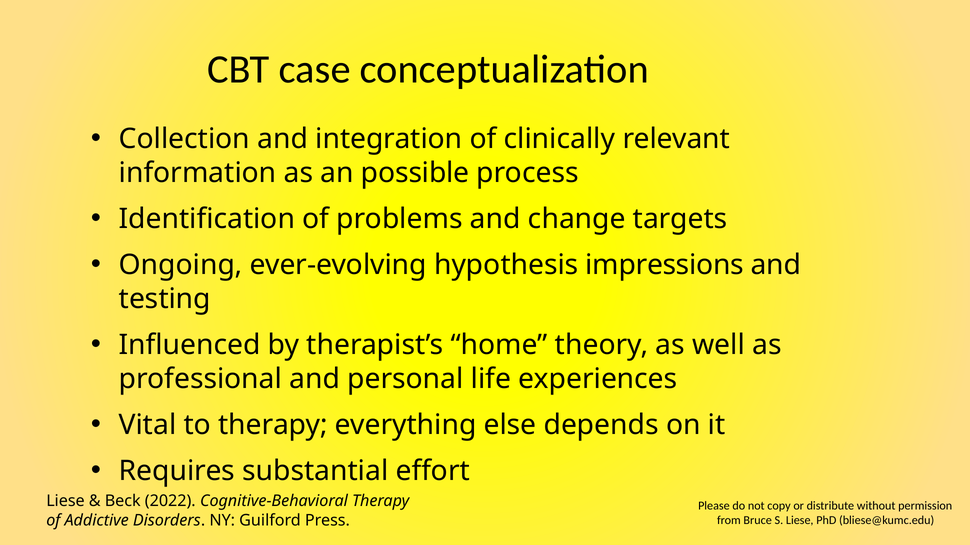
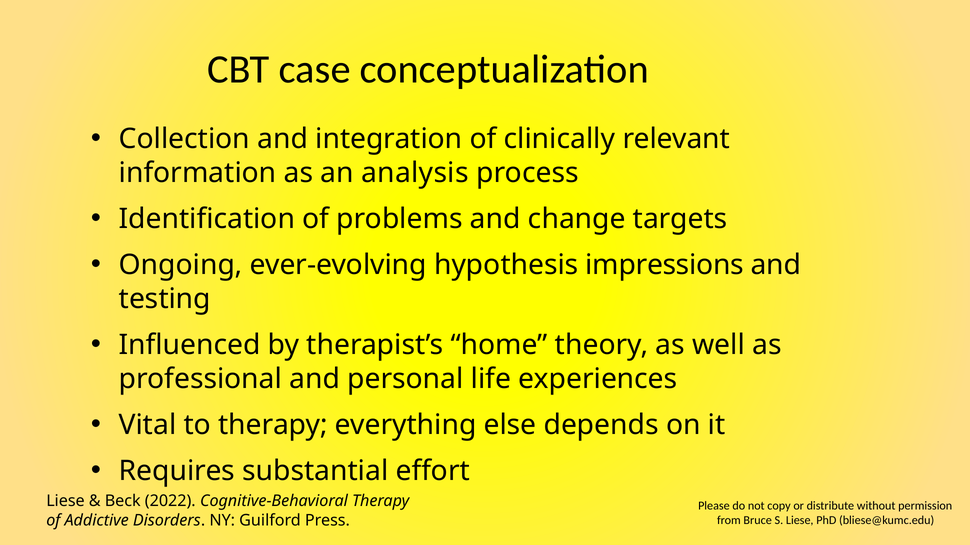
possible: possible -> analysis (415, 173)
